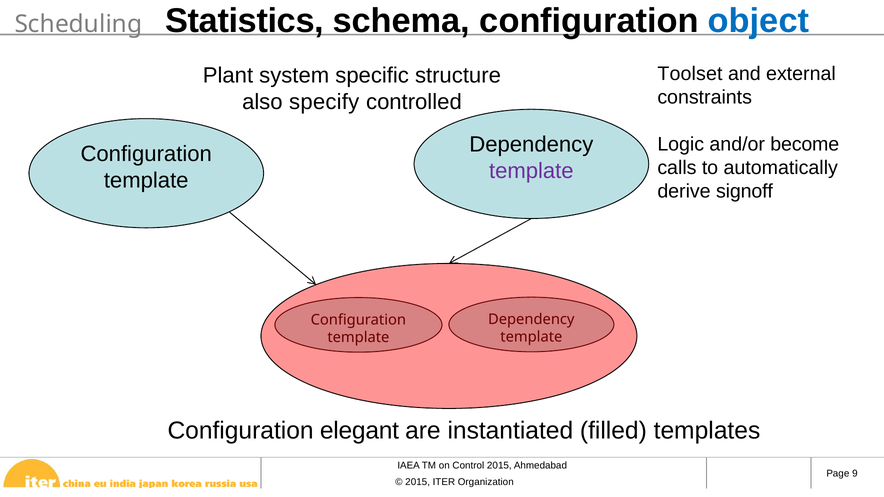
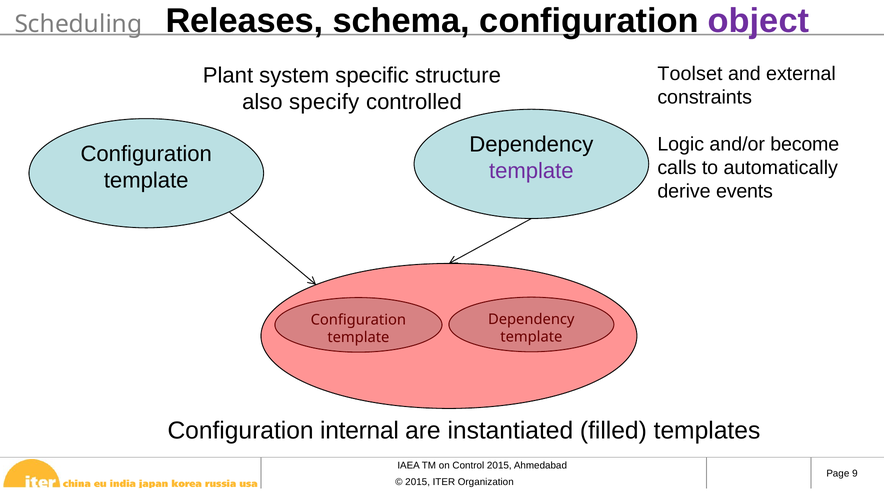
Statistics: Statistics -> Releases (244, 21)
object colour: blue -> purple (759, 21)
signoff: signoff -> events (744, 192)
elegant: elegant -> internal (359, 431)
